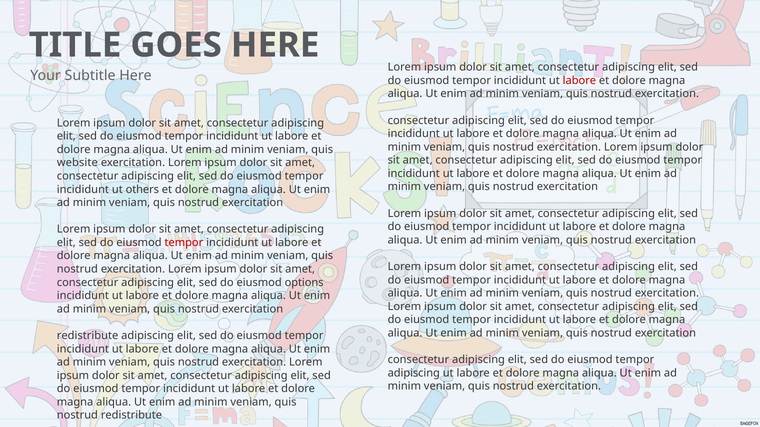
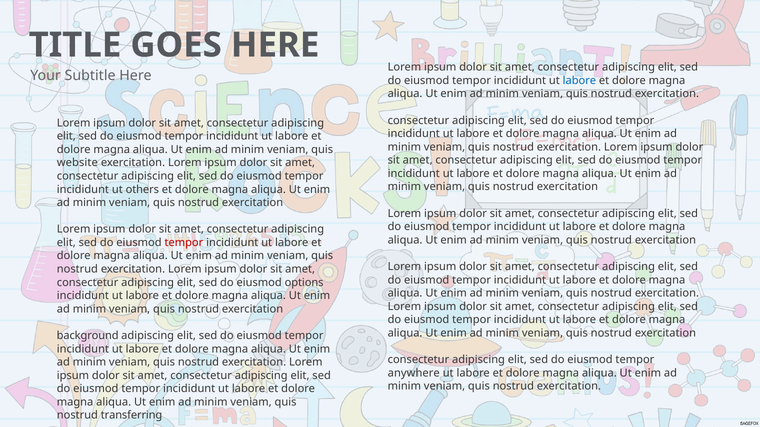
labore colour: red -> blue (579, 81)
redistribute: redistribute -> background (88, 336)
adipiscing: adipiscing -> anywhere (414, 373)
nostrud redistribute: redistribute -> transferring (132, 416)
